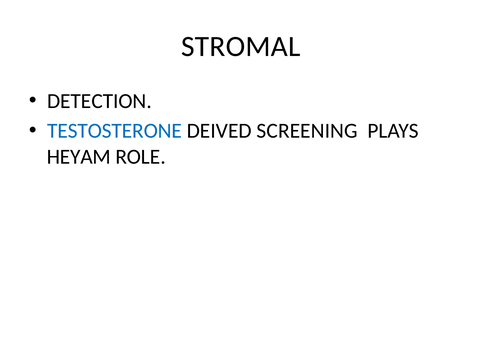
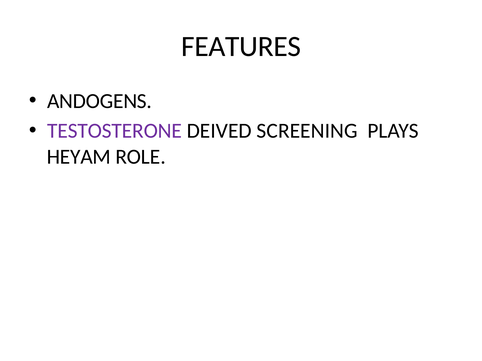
STROMAL: STROMAL -> FEATURES (241, 47)
DETECTION: DETECTION -> ANDOGENS (100, 101)
TESTOSTERONE colour: blue -> purple (115, 131)
